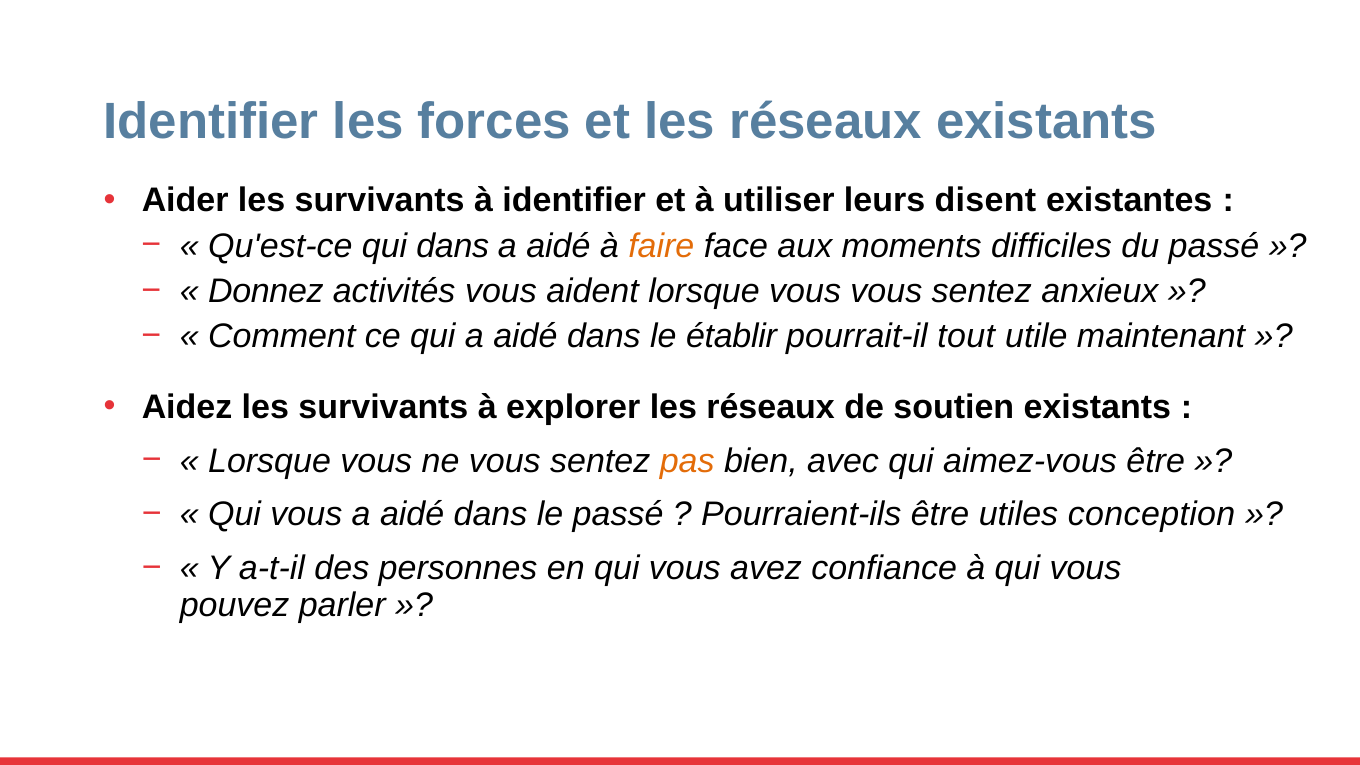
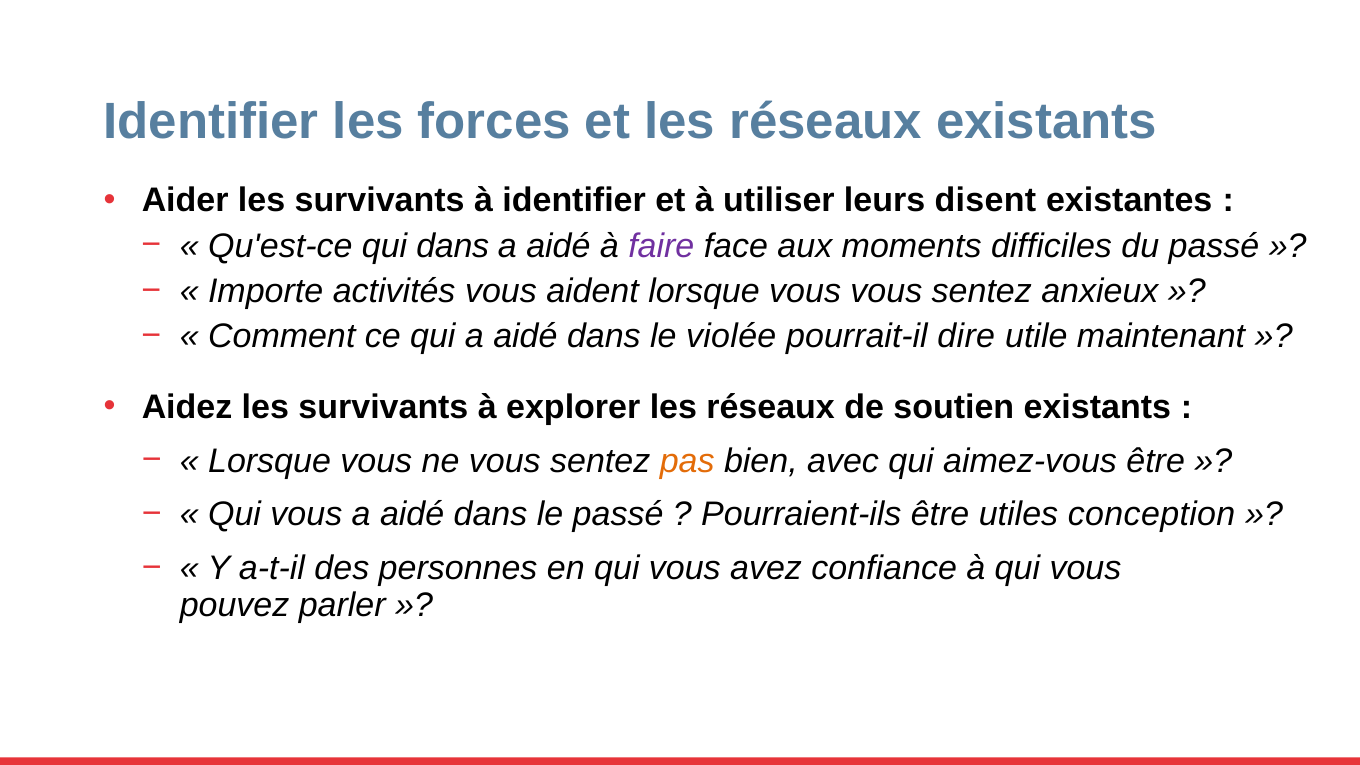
faire colour: orange -> purple (661, 246)
Donnez: Donnez -> Importe (266, 291)
établir: établir -> violée (731, 336)
tout: tout -> dire (966, 336)
